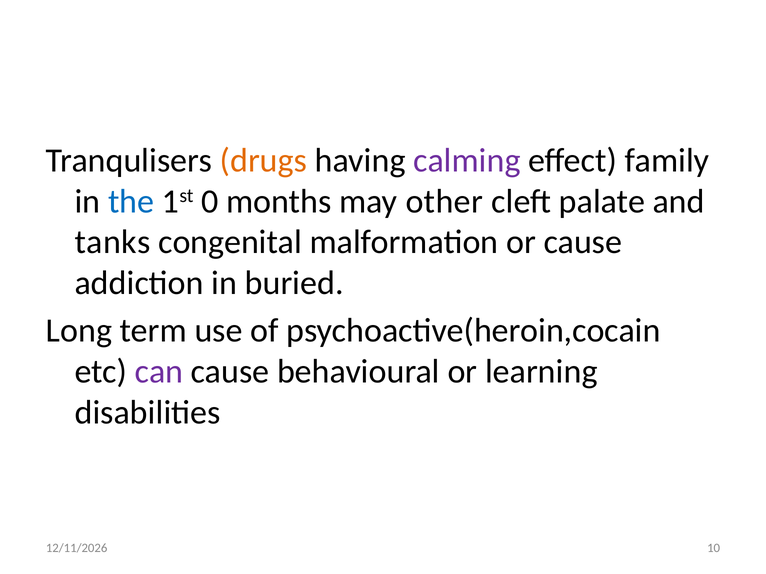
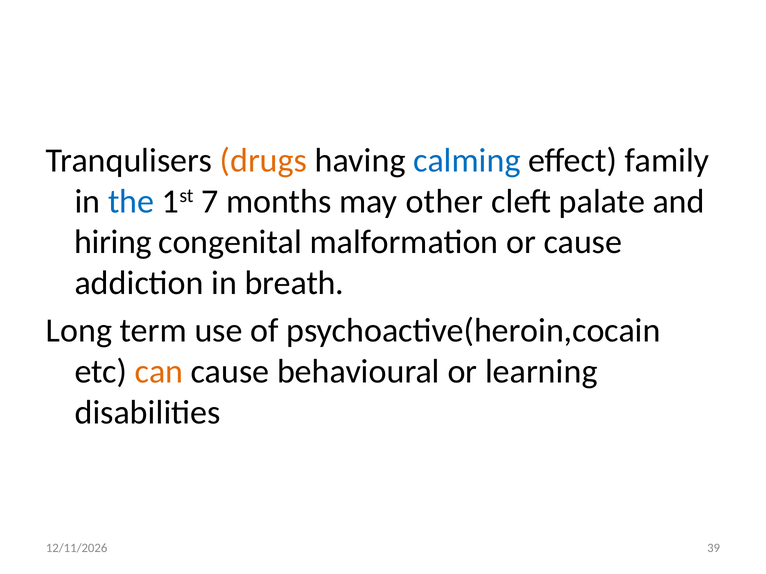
calming colour: purple -> blue (467, 161)
0: 0 -> 7 (210, 202)
tanks: tanks -> hiring (113, 242)
buried: buried -> breath (294, 283)
can colour: purple -> orange (159, 372)
10: 10 -> 39 (714, 549)
